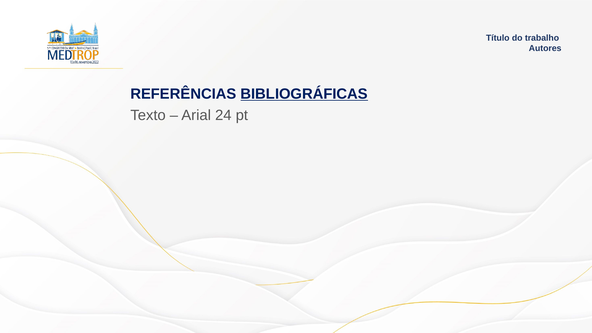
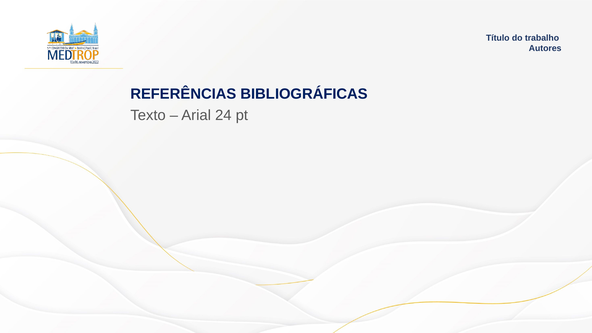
BIBLIOGRÁFICAS underline: present -> none (304, 94)
